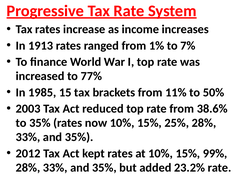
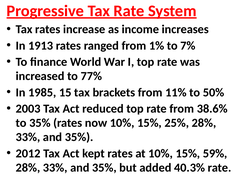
99%: 99% -> 59% (215, 154)
23.2%: 23.2% -> 40.3% (190, 168)
